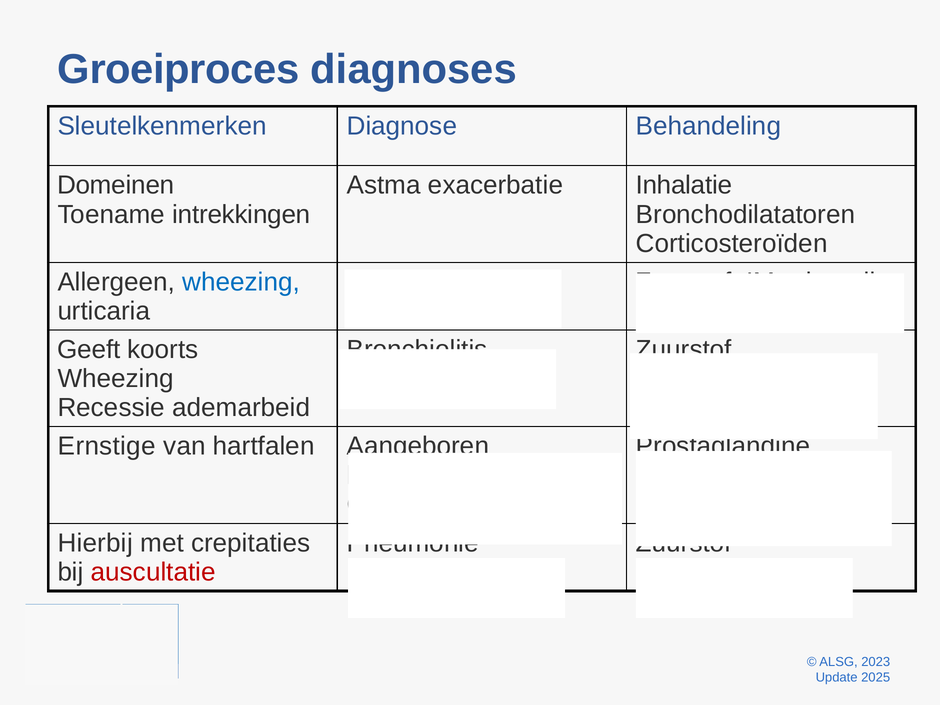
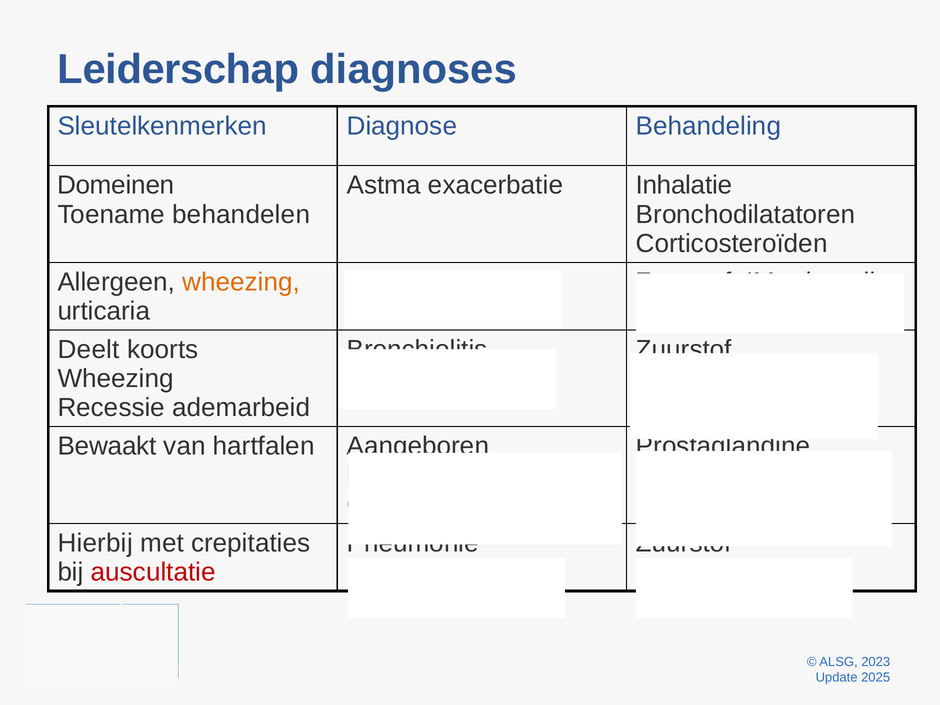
Groeiproces: Groeiproces -> Leiderschap (178, 70)
intrekkingen: intrekkingen -> behandelen (241, 214)
wheezing colour: blue -> orange (241, 282)
Geeft: Geeft -> Deelt (89, 350)
Ernstige: Ernstige -> Bewaakt (107, 446)
